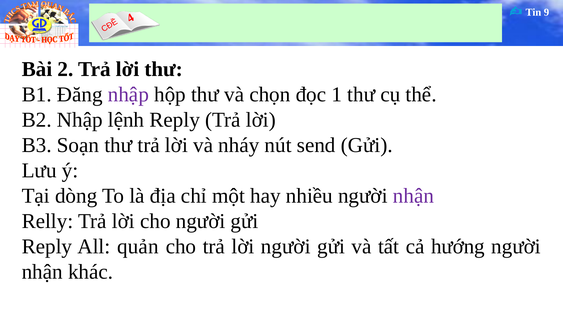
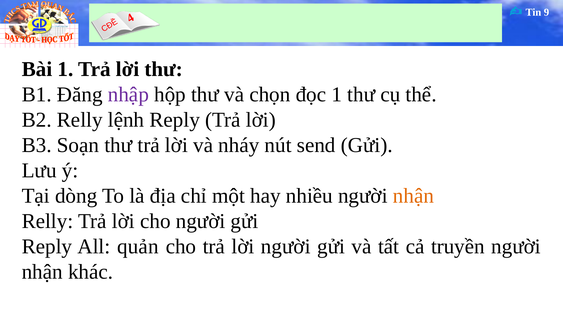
Bài 2: 2 -> 1 (65, 69)
B2 Nhập: Nhập -> Relly (80, 120)
nhận colour: purple -> orange (413, 196)
hướng: hướng -> truyền (458, 246)
